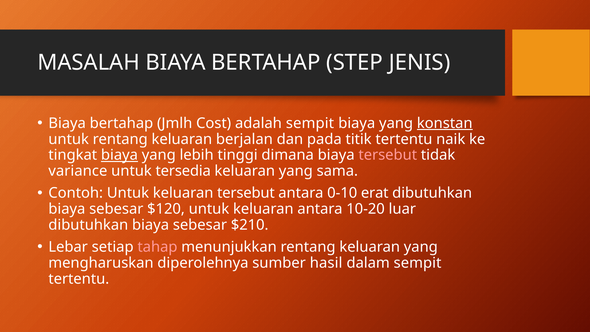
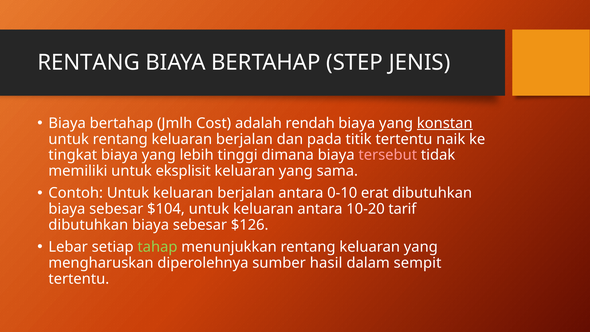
MASALAH: MASALAH -> RENTANG (89, 62)
adalah sempit: sempit -> rendah (310, 123)
biaya underline: present -> none (119, 155)
variance: variance -> memiliki (78, 171)
tersedia: tersedia -> eksplisit (183, 171)
Untuk keluaran tersebut: tersebut -> berjalan (246, 193)
$120: $120 -> $104 (166, 209)
luar: luar -> tarif (402, 209)
$210: $210 -> $126 (250, 225)
tahap colour: pink -> light green (157, 247)
